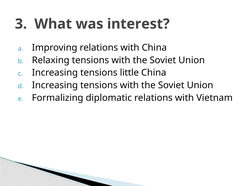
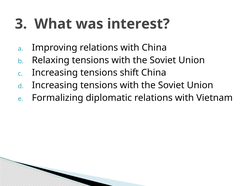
little: little -> shift (129, 73)
